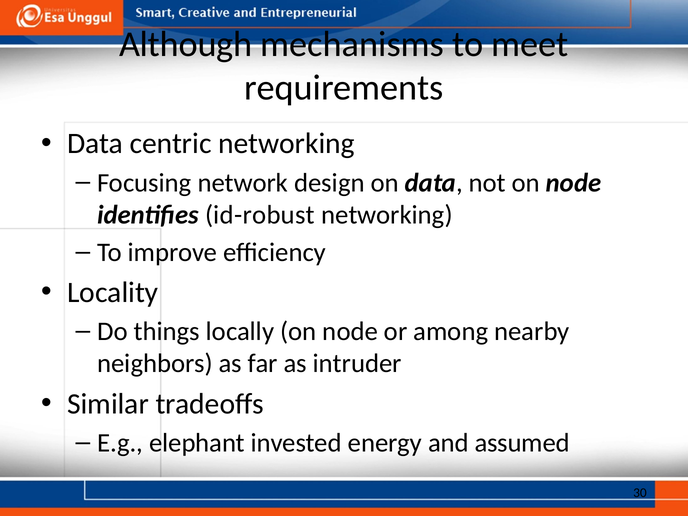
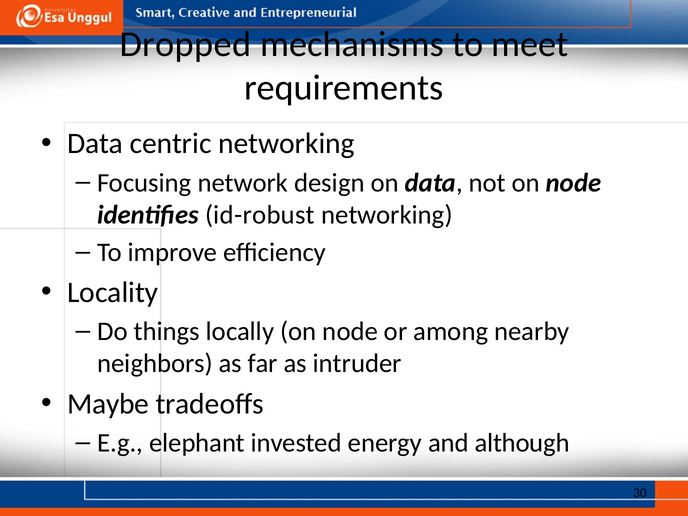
Although: Although -> Dropped (185, 44)
Similar: Similar -> Maybe (108, 404)
assumed: assumed -> although (522, 443)
